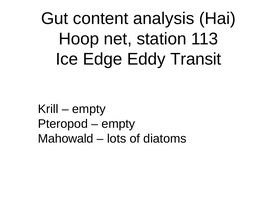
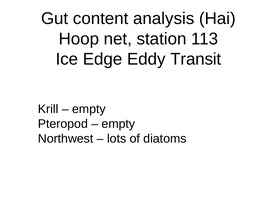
Mahowald: Mahowald -> Northwest (66, 138)
